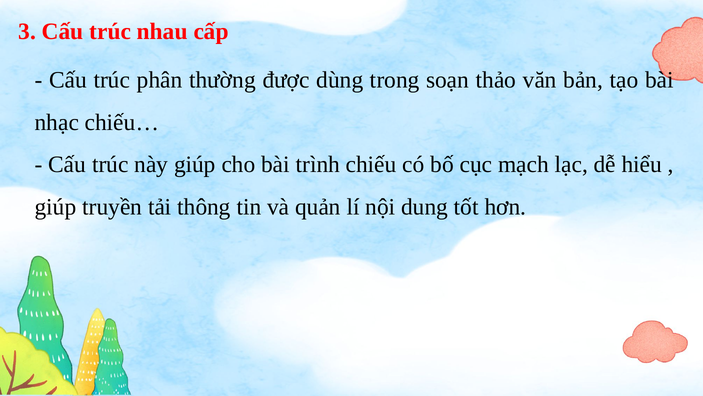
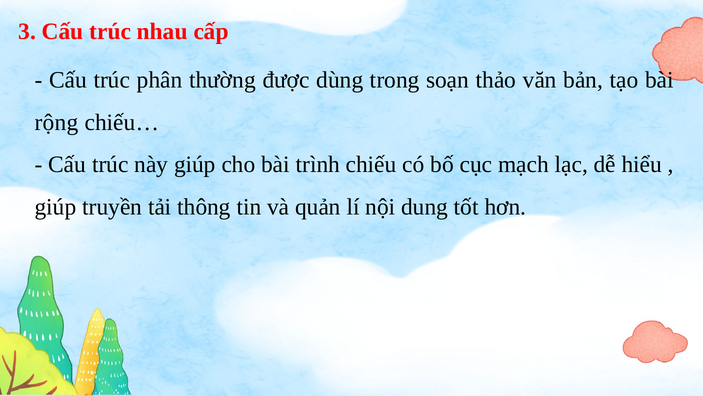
nhạc: nhạc -> rộng (57, 122)
